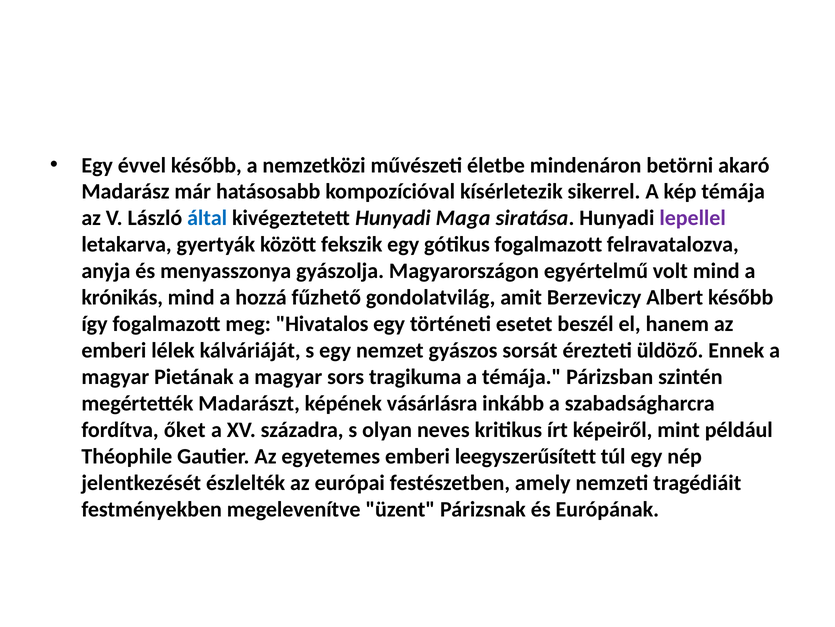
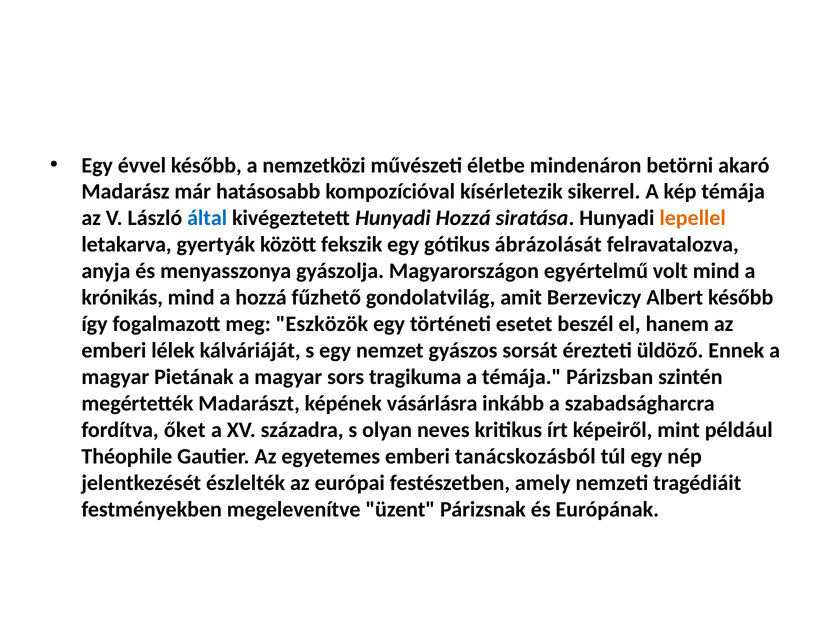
Hunyadi Maga: Maga -> Hozzá (463, 218)
lepellel colour: purple -> orange (693, 218)
gótikus fogalmazott: fogalmazott -> ábrázolását (548, 244)
Hivatalos: Hivatalos -> Eszközök (322, 324)
leegyszerűsített: leegyszerűsített -> tanácskozásból (525, 456)
